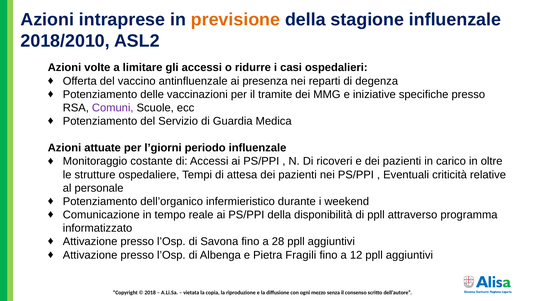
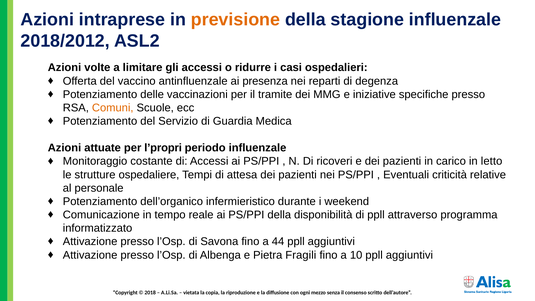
2018/2010: 2018/2010 -> 2018/2012 (65, 41)
Comuni colour: purple -> orange (113, 108)
l’giorni: l’giorni -> l’propri (163, 148)
oltre: oltre -> letto (492, 161)
28: 28 -> 44 (278, 242)
12: 12 -> 10 (356, 255)
